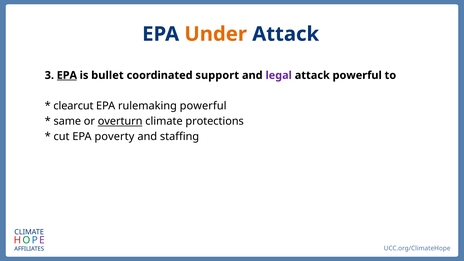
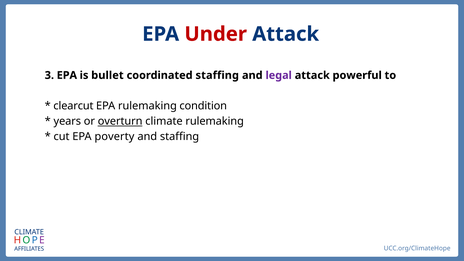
Under colour: orange -> red (216, 34)
EPA underline: present -> none (67, 75)
coordinated support: support -> staffing (217, 75)
rulemaking powerful: powerful -> condition (203, 106)
same: same -> years (67, 121)
climate protections: protections -> rulemaking (215, 121)
